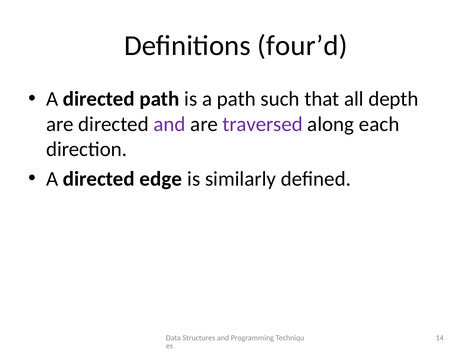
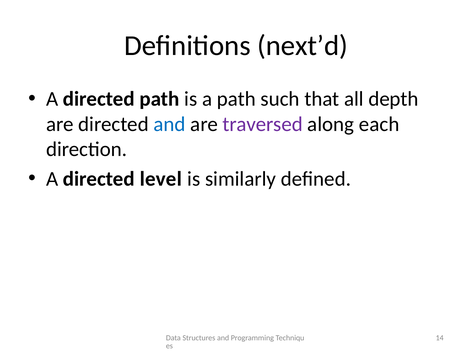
four’d: four’d -> next’d (302, 46)
and colour: purple -> blue (170, 124)
edge: edge -> level (161, 179)
